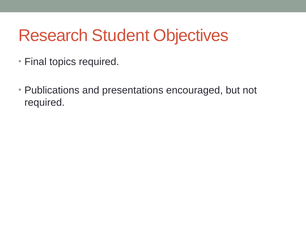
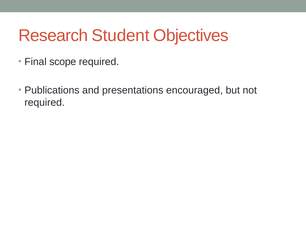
topics: topics -> scope (63, 62)
